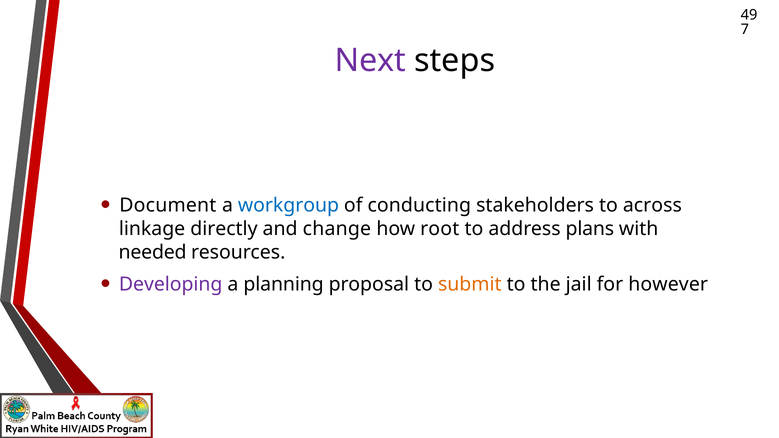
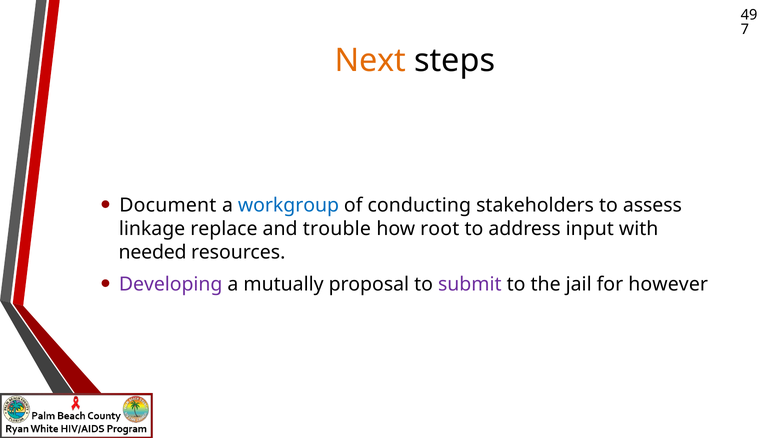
Next colour: purple -> orange (370, 60)
across: across -> assess (652, 205)
directly: directly -> replace (224, 229)
change: change -> trouble (337, 229)
plans: plans -> input (590, 229)
planning: planning -> mutually (284, 284)
submit colour: orange -> purple (470, 284)
